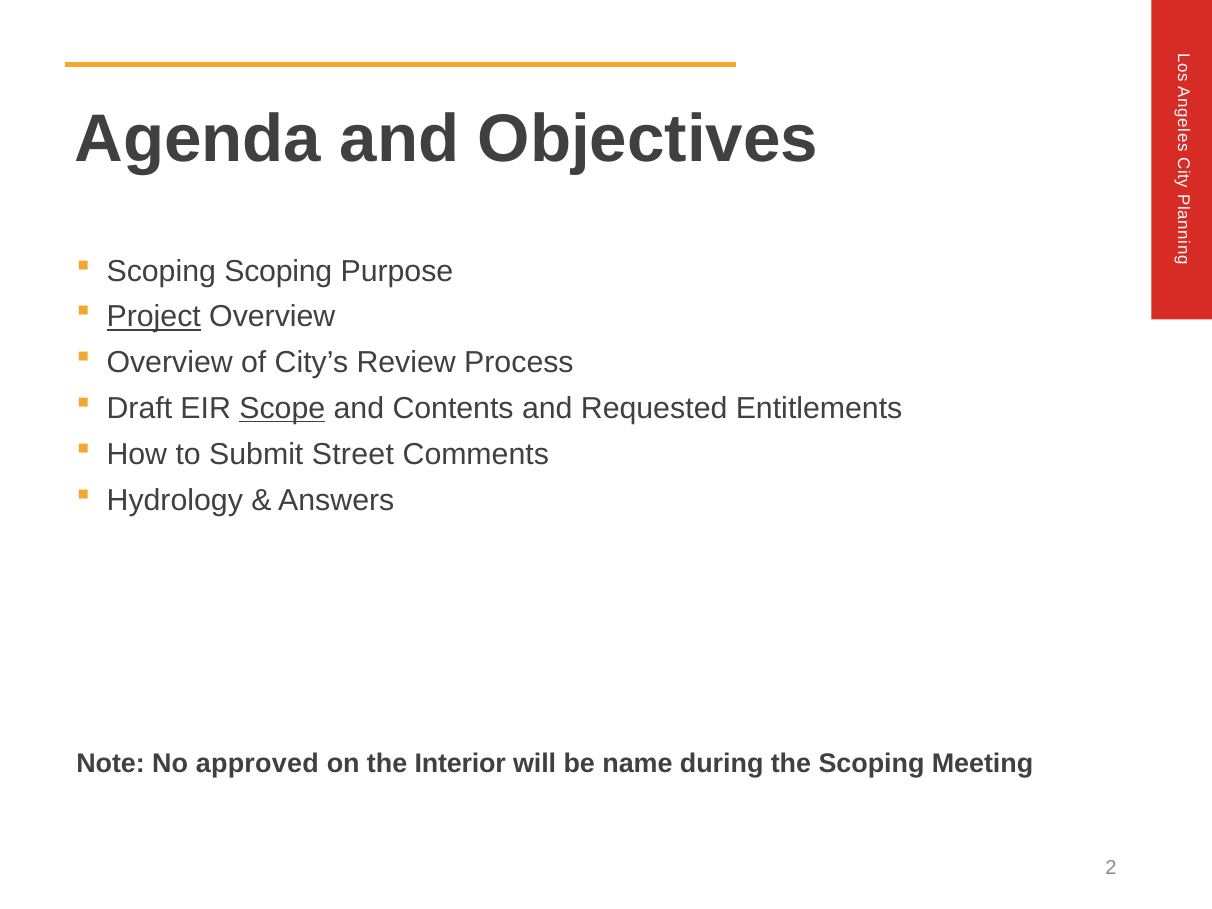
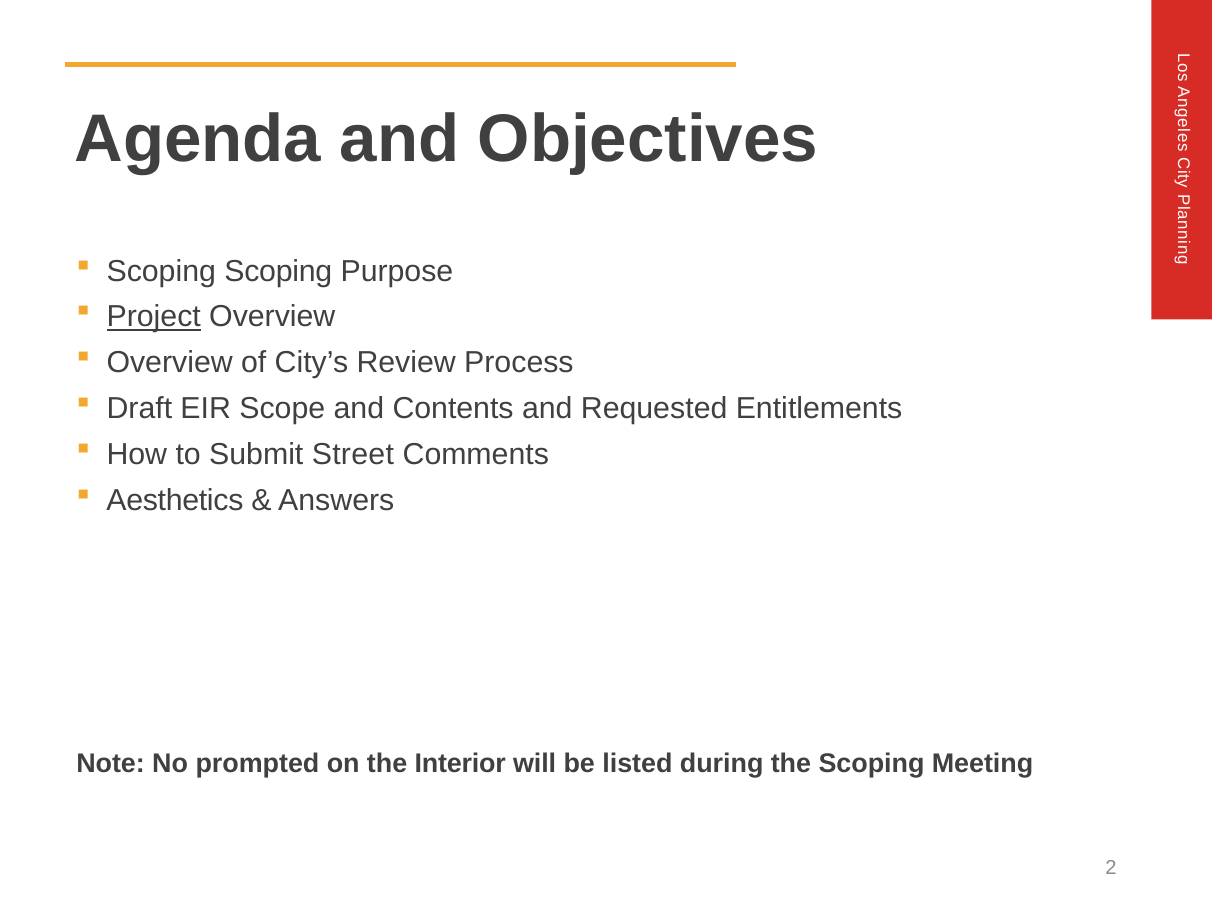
Scope underline: present -> none (282, 409)
Hydrology: Hydrology -> Aesthetics (175, 500)
approved: approved -> prompted (257, 763)
name: name -> listed (637, 763)
